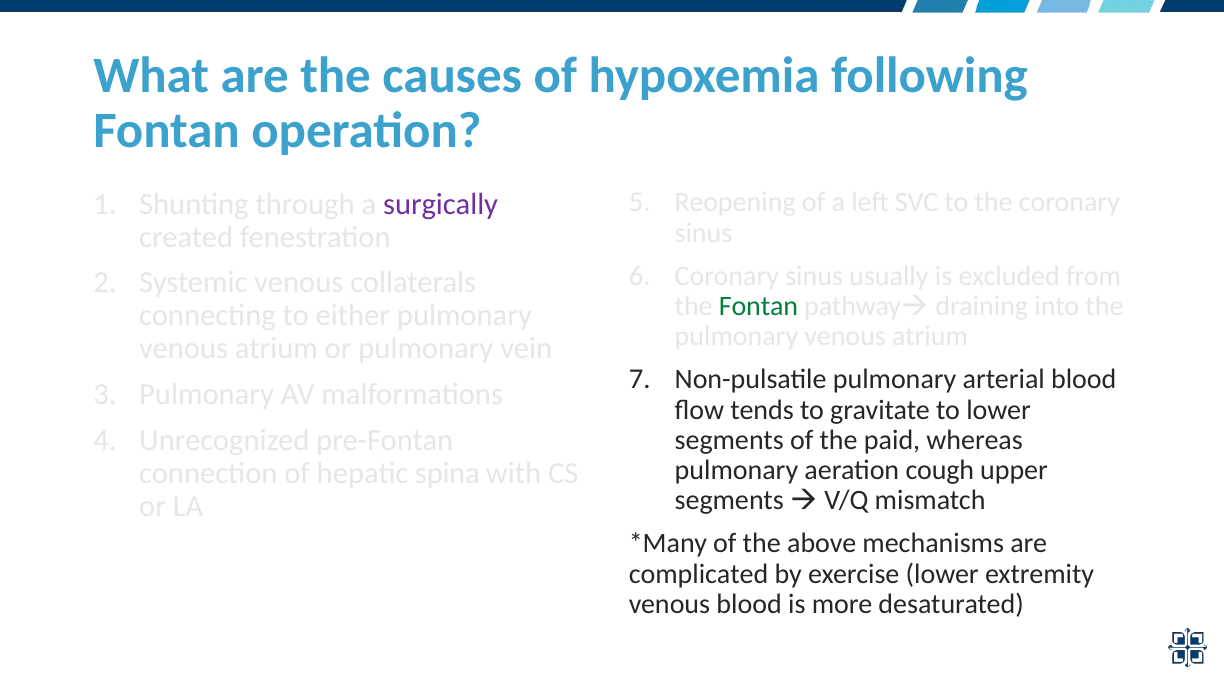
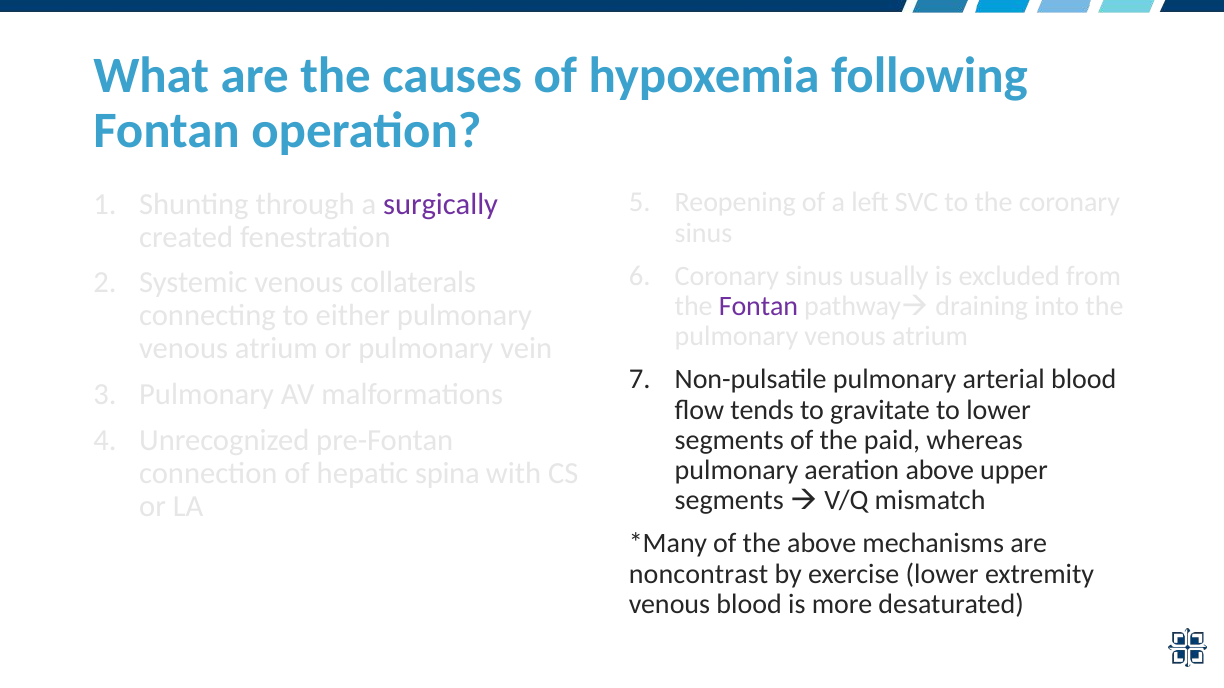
Fontan colour: green -> purple (758, 306)
aeration cough: cough -> above (940, 471)
complicated: complicated -> noncontrast (699, 574)
